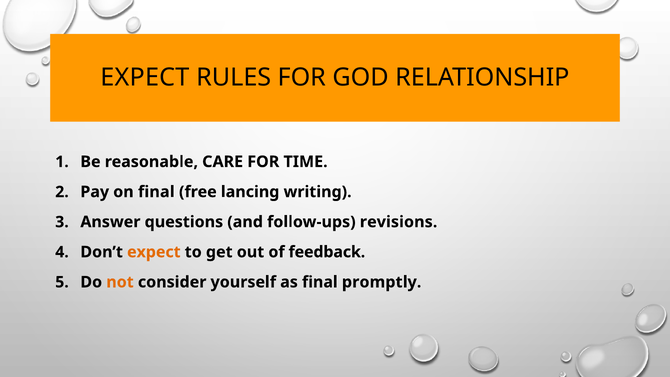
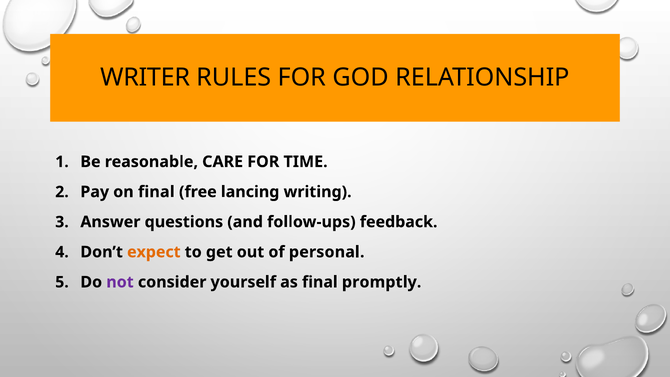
EXPECT: EXPECT -> WRITER (145, 78)
revisions: revisions -> feedback (399, 222)
feedback: feedback -> personal (327, 252)
not colour: orange -> purple (120, 282)
